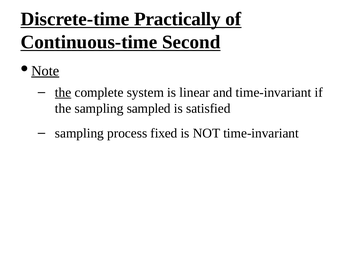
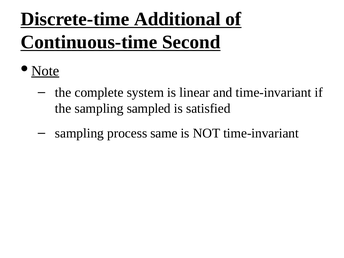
Practically: Practically -> Additional (177, 19)
the underline: present -> none (63, 92)
fixed: fixed -> same (164, 133)
